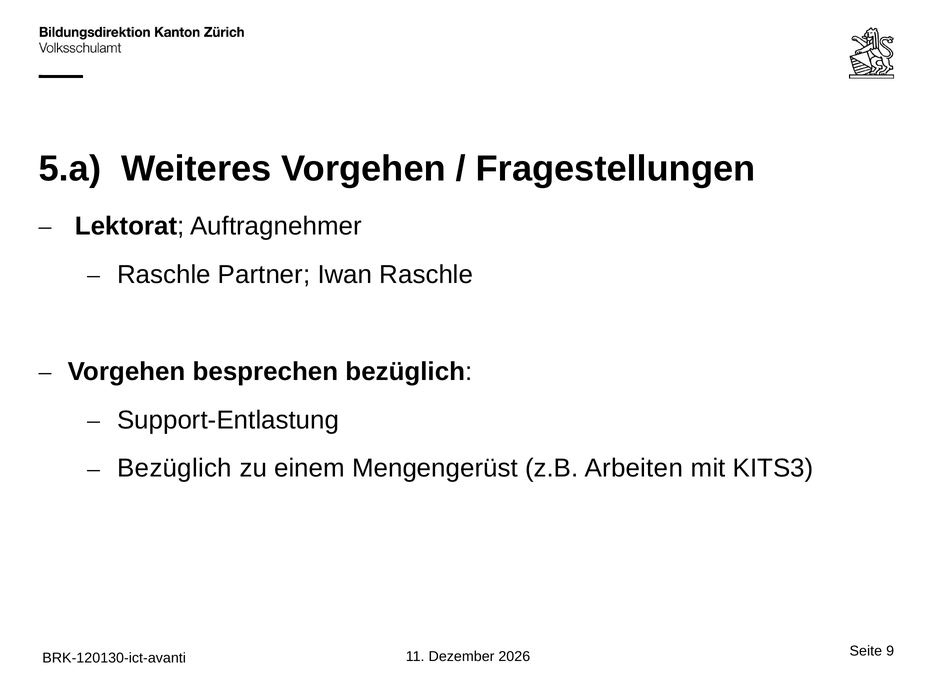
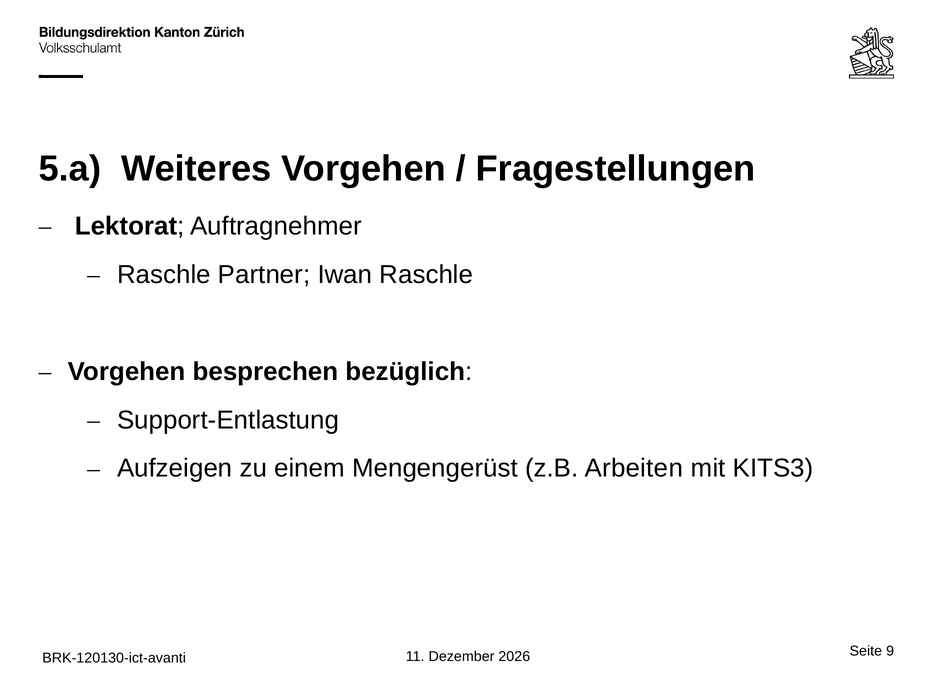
Bezüglich: Bezüglich -> Aufzeigen (175, 468)
